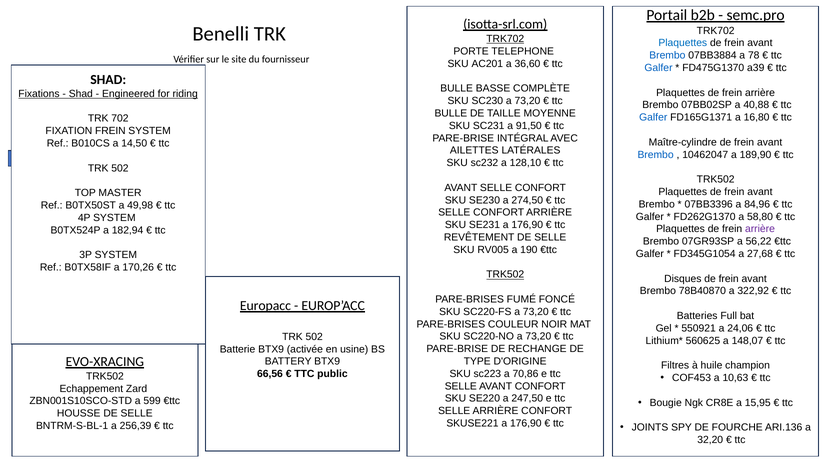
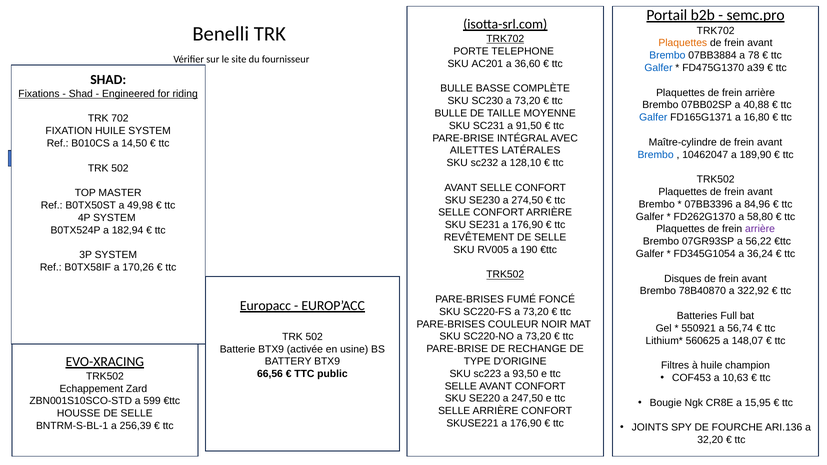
Plaquettes colour: blue -> orange (683, 43)
FIXATION FREIN: FREIN -> HUILE (110, 131)
27,68: 27,68 -> 36,24 (760, 254)
24,06: 24,06 -> 56,74 (740, 328)
70,86: 70,86 -> 93,50 (525, 374)
